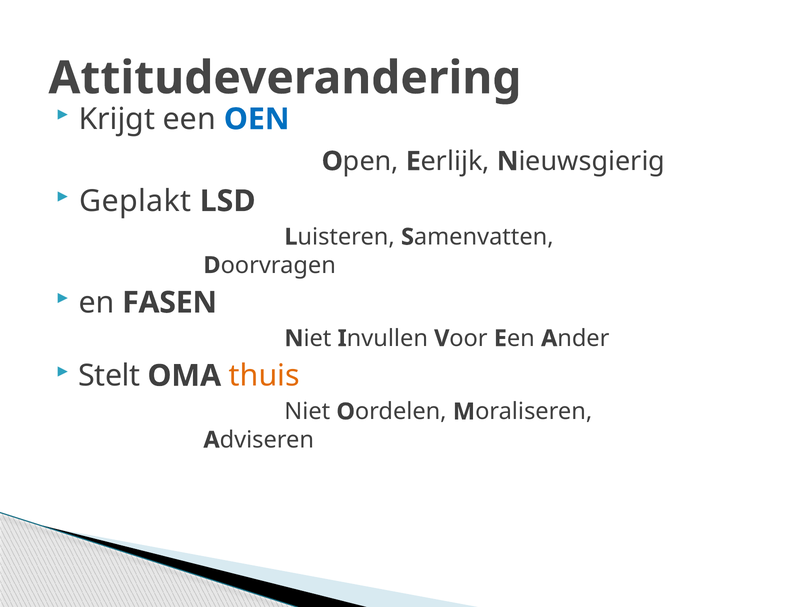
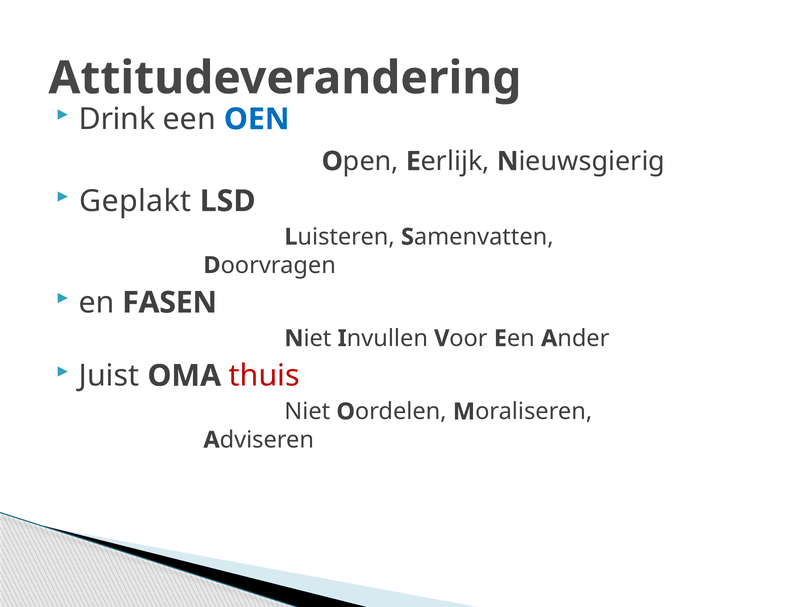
Krijgt: Krijgt -> Drink (117, 119)
Stelt: Stelt -> Juist (109, 376)
thuis colour: orange -> red (264, 376)
